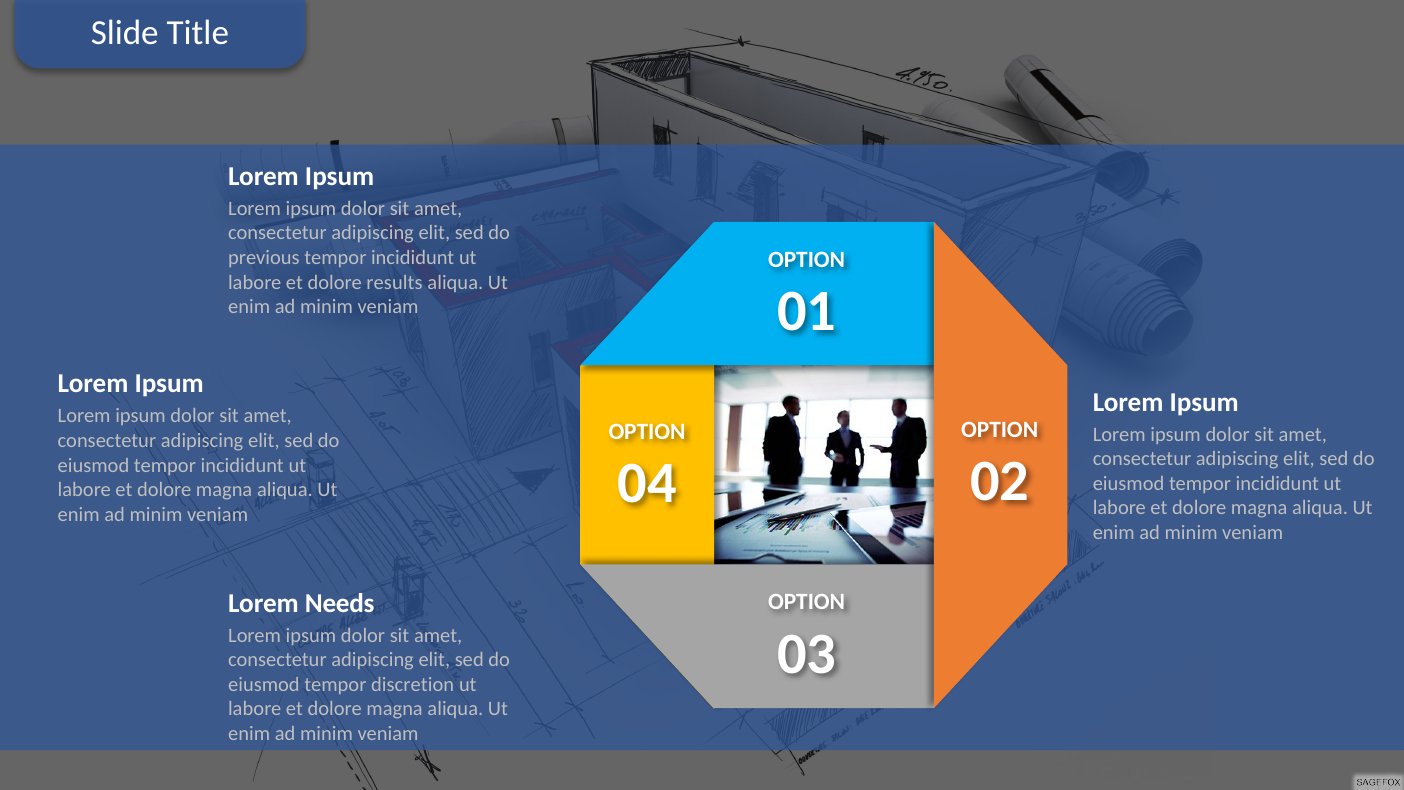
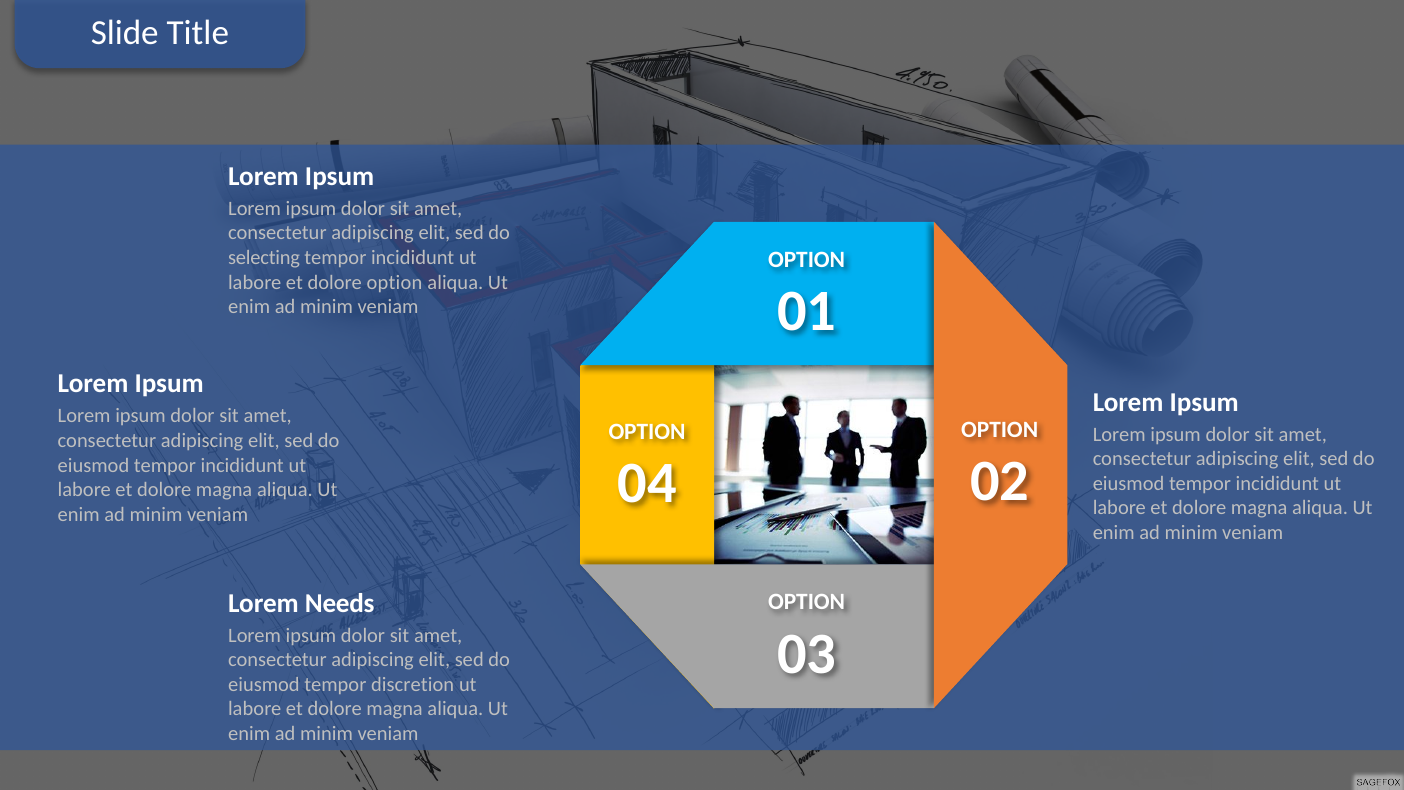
previous: previous -> selecting (264, 258)
dolore results: results -> option (394, 282)
